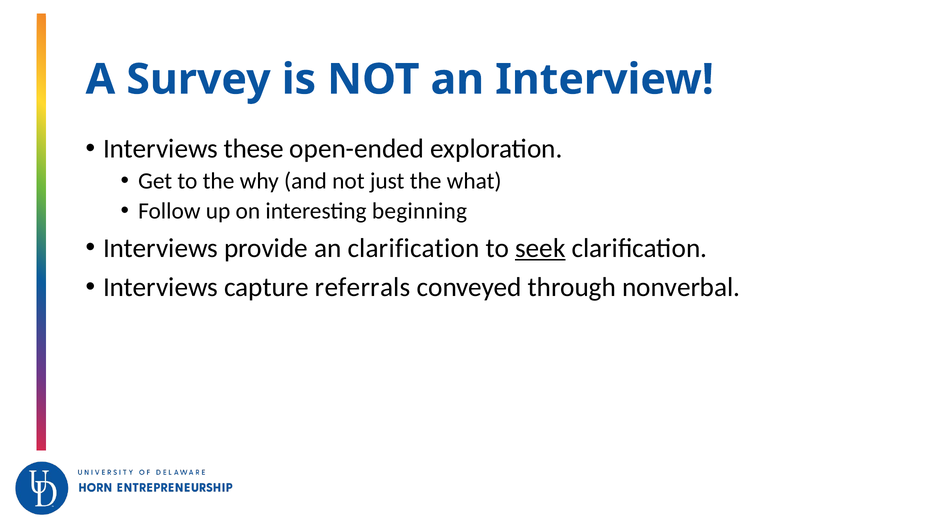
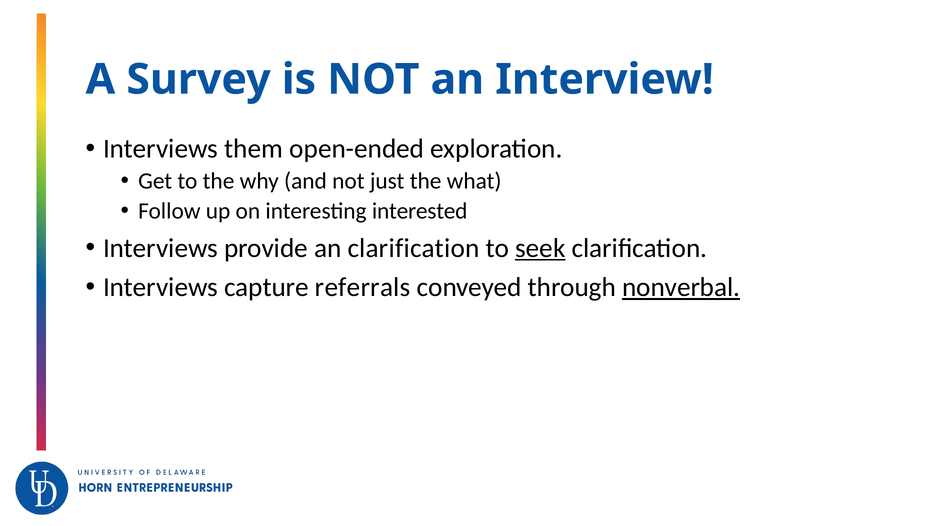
these: these -> them (254, 149)
beginning: beginning -> interested (420, 211)
nonverbal underline: none -> present (681, 287)
